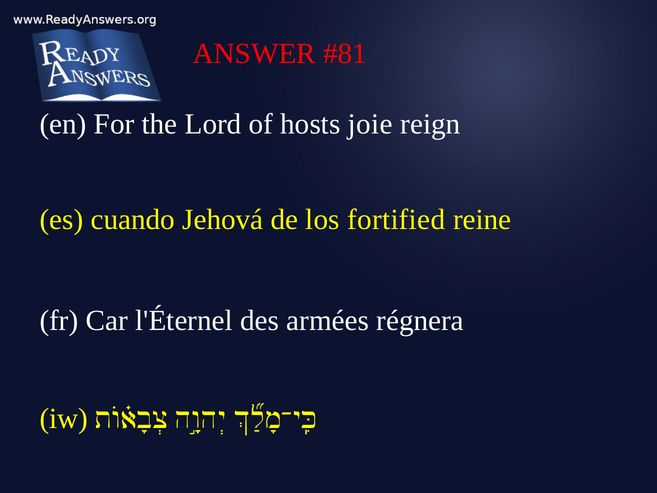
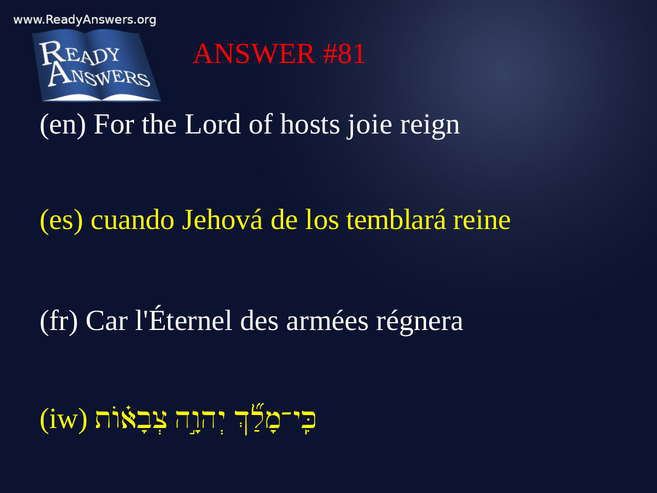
fortified: fortified -> temblará (396, 219)
